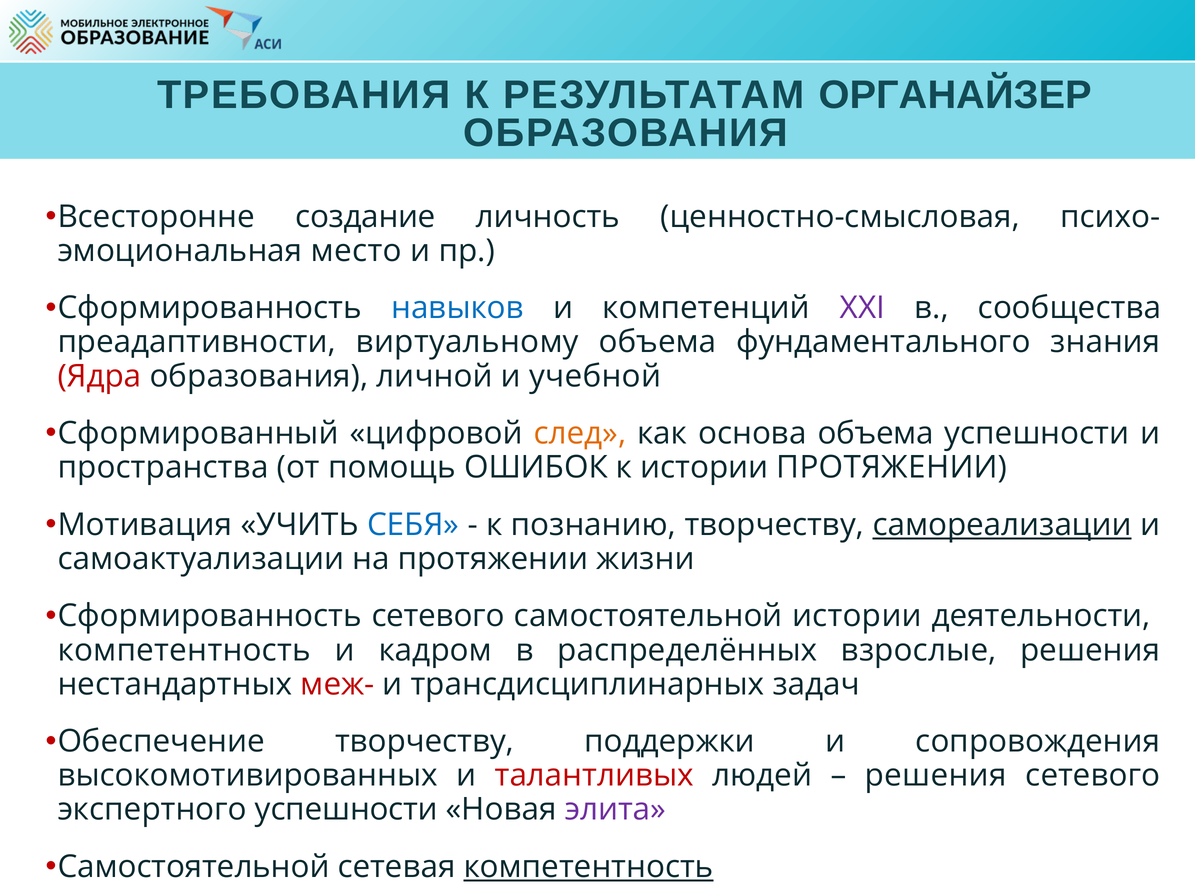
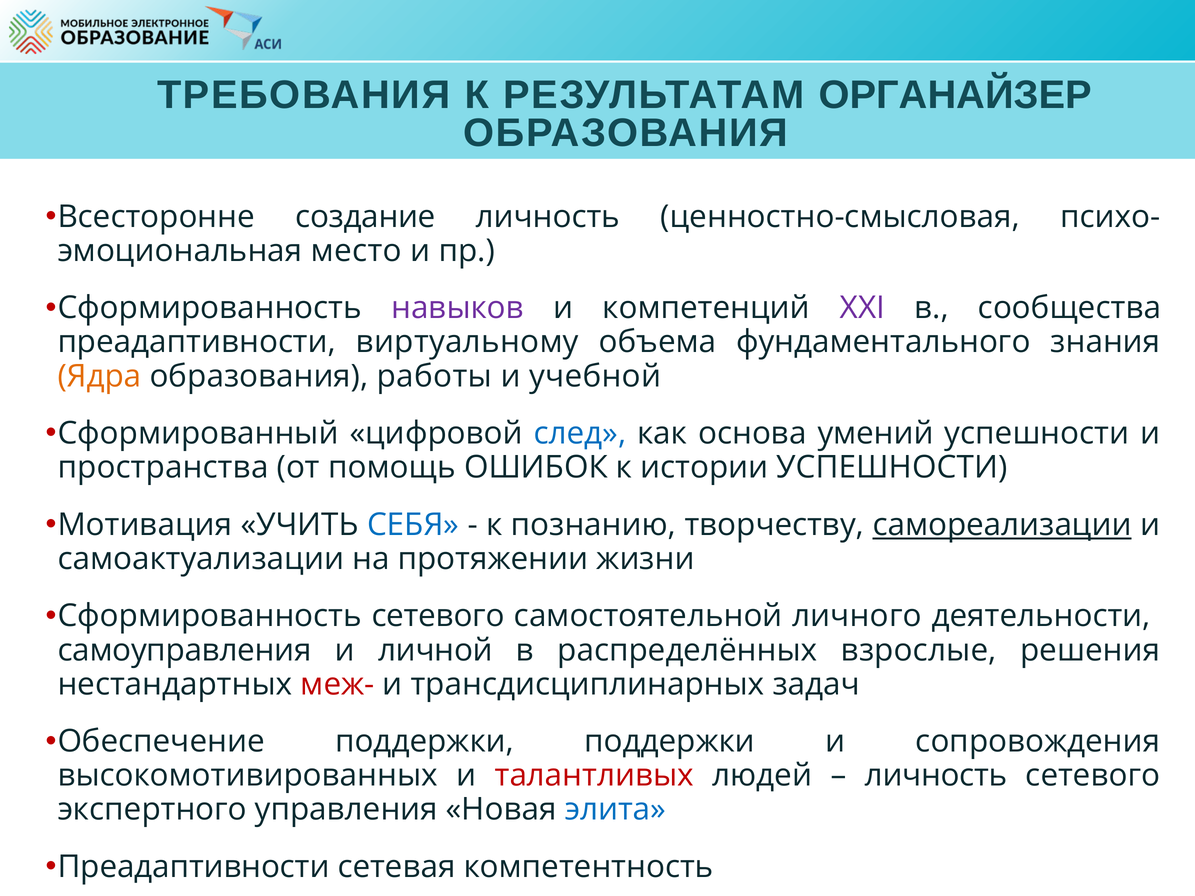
навыков colour: blue -> purple (458, 308)
Ядра colour: red -> orange (100, 376)
личной: личной -> работы (434, 376)
след colour: orange -> blue (580, 434)
основа объема: объема -> умений (876, 434)
истории ПРОТЯЖЕНИИ: ПРОТЯЖЕНИИ -> УСПЕШНОСТИ (892, 468)
самостоятельной истории: истории -> личного (857, 616)
компетентность: компетентность -> самоуправления (185, 650)
кадром: кадром -> личной (435, 650)
Обеспечение творчеству: творчеству -> поддержки (424, 742)
решения: решения -> личность (936, 776)
экспертного успешности: успешности -> управления (346, 810)
элита colour: purple -> blue (615, 810)
Самостоятельной: Самостоятельной -> Преадаптивности (194, 867)
компетентность underline: present -> none (589, 867)
